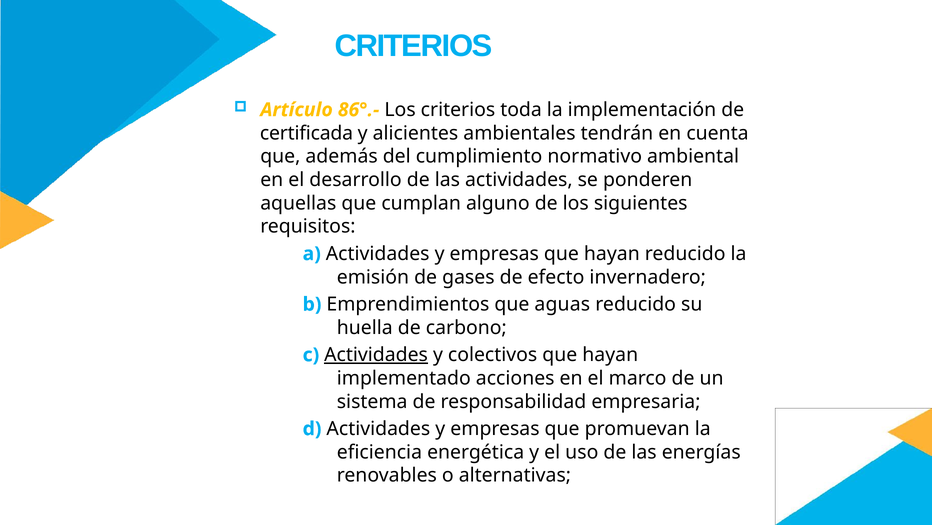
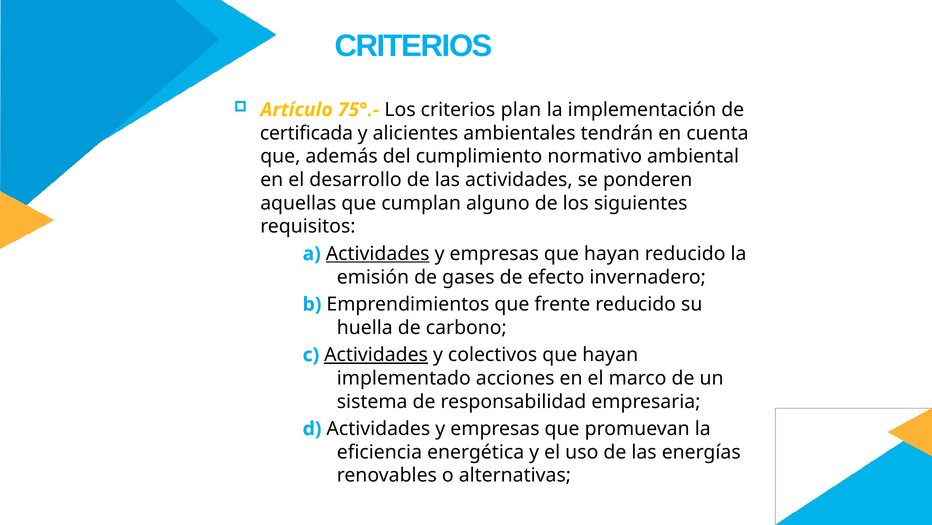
86°.-: 86°.- -> 75°.- (359, 110)
toda: toda -> plan (521, 110)
Actividades underline: none -> present (378, 253)
aguas: aguas -> frente (562, 304)
